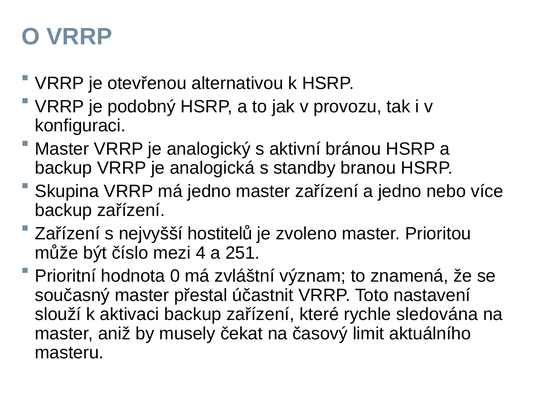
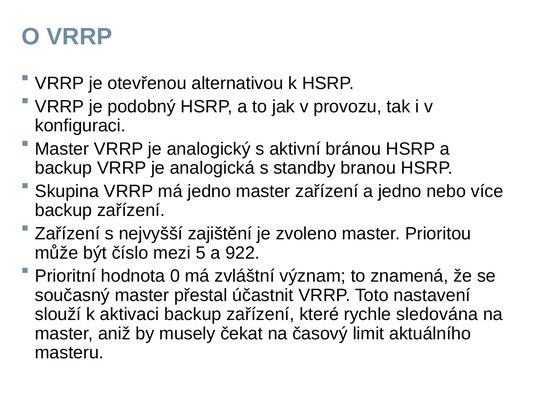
hostitelů: hostitelů -> zajištění (220, 233)
4: 4 -> 5 (201, 253)
251: 251 -> 922 (243, 253)
